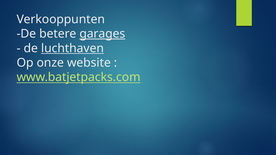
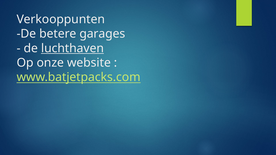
garages underline: present -> none (102, 34)
